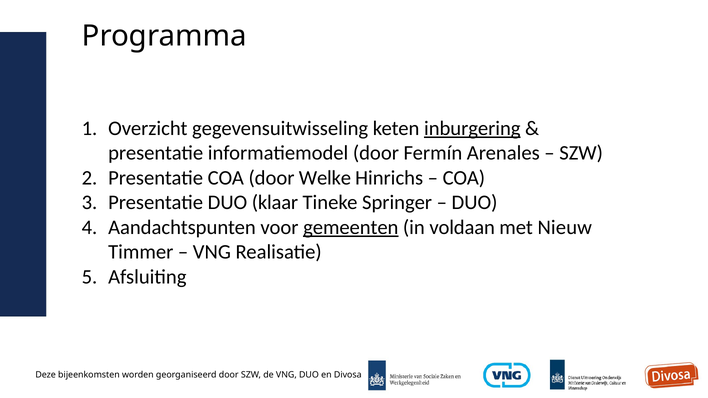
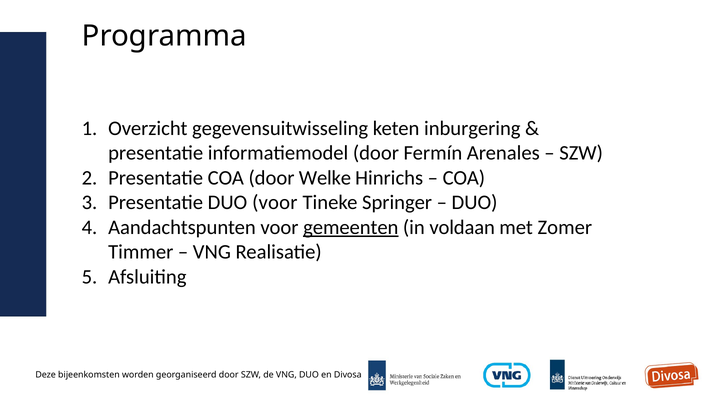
inburgering underline: present -> none (472, 128)
DUO klaar: klaar -> voor (275, 203)
Nieuw: Nieuw -> Zomer (565, 228)
